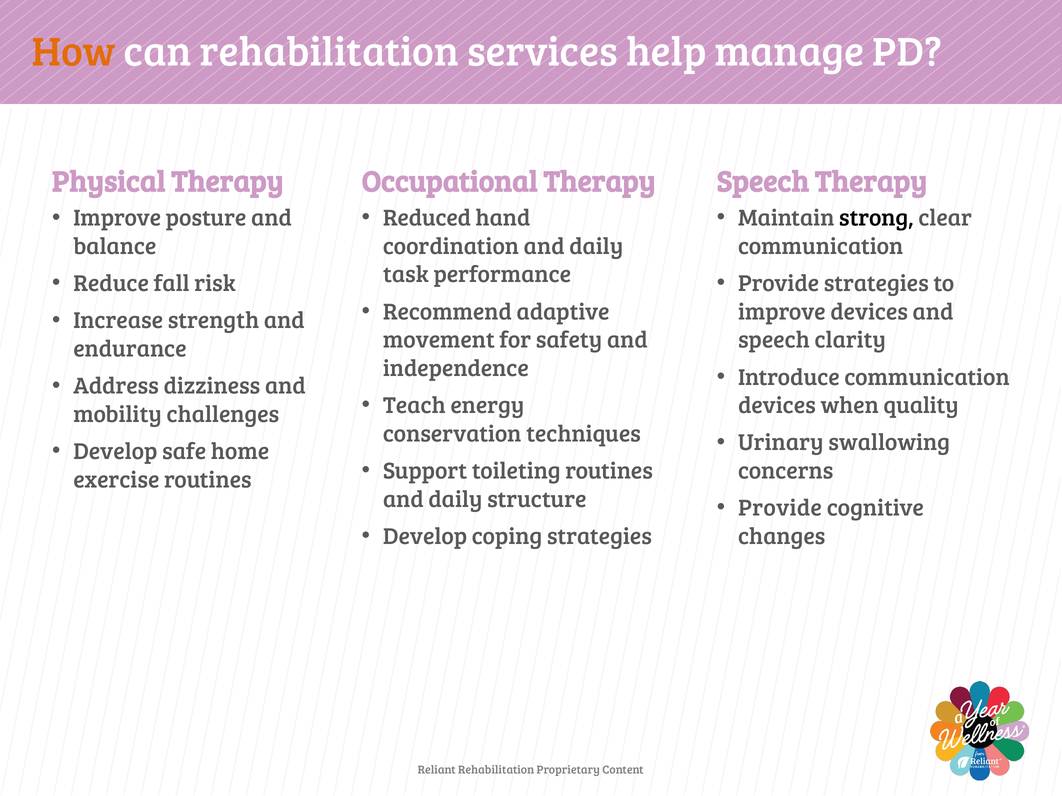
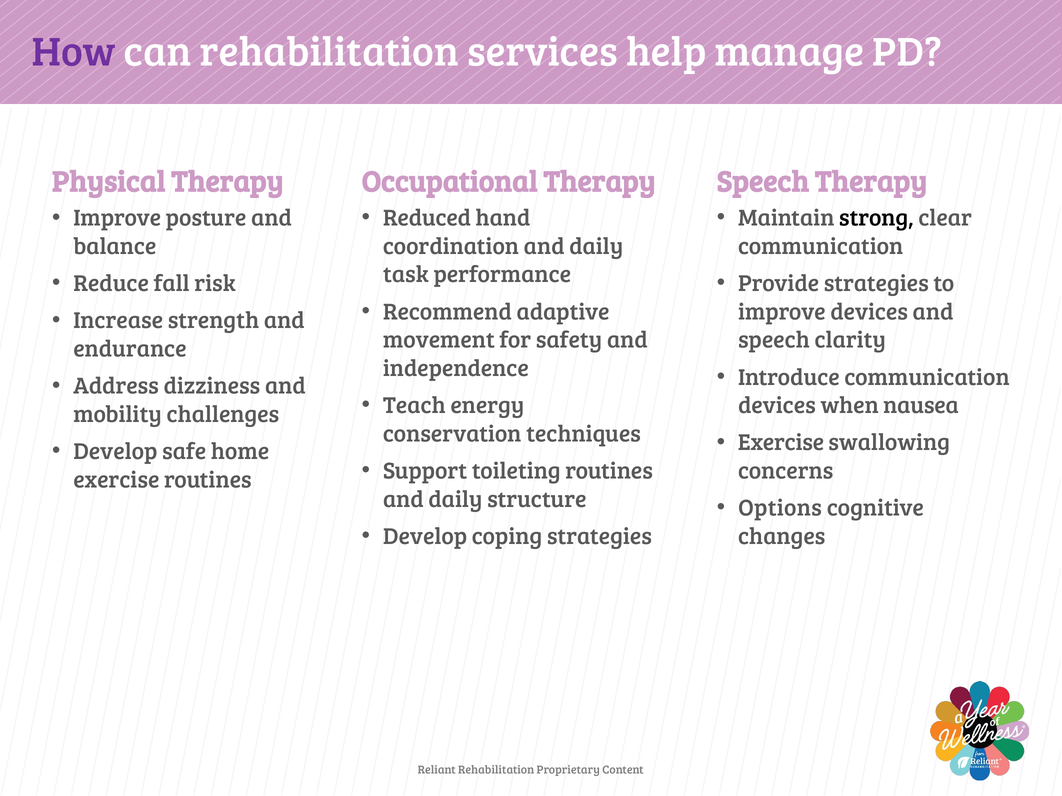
How colour: orange -> purple (74, 52)
quality: quality -> nausea (921, 406)
Urinary: Urinary -> Exercise (781, 443)
Provide: Provide -> Options (780, 508)
